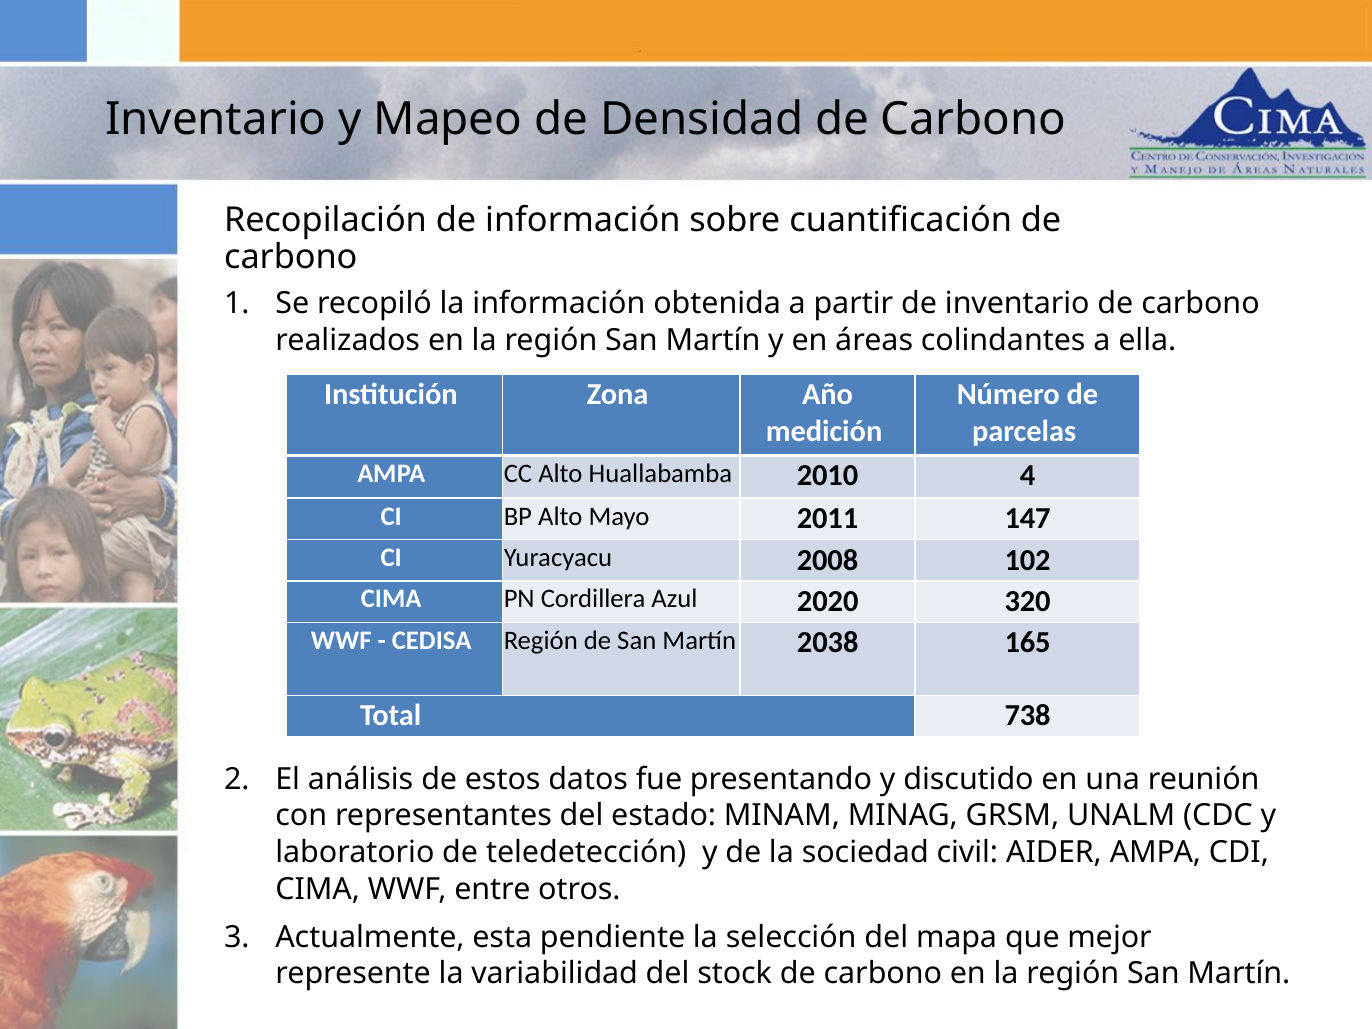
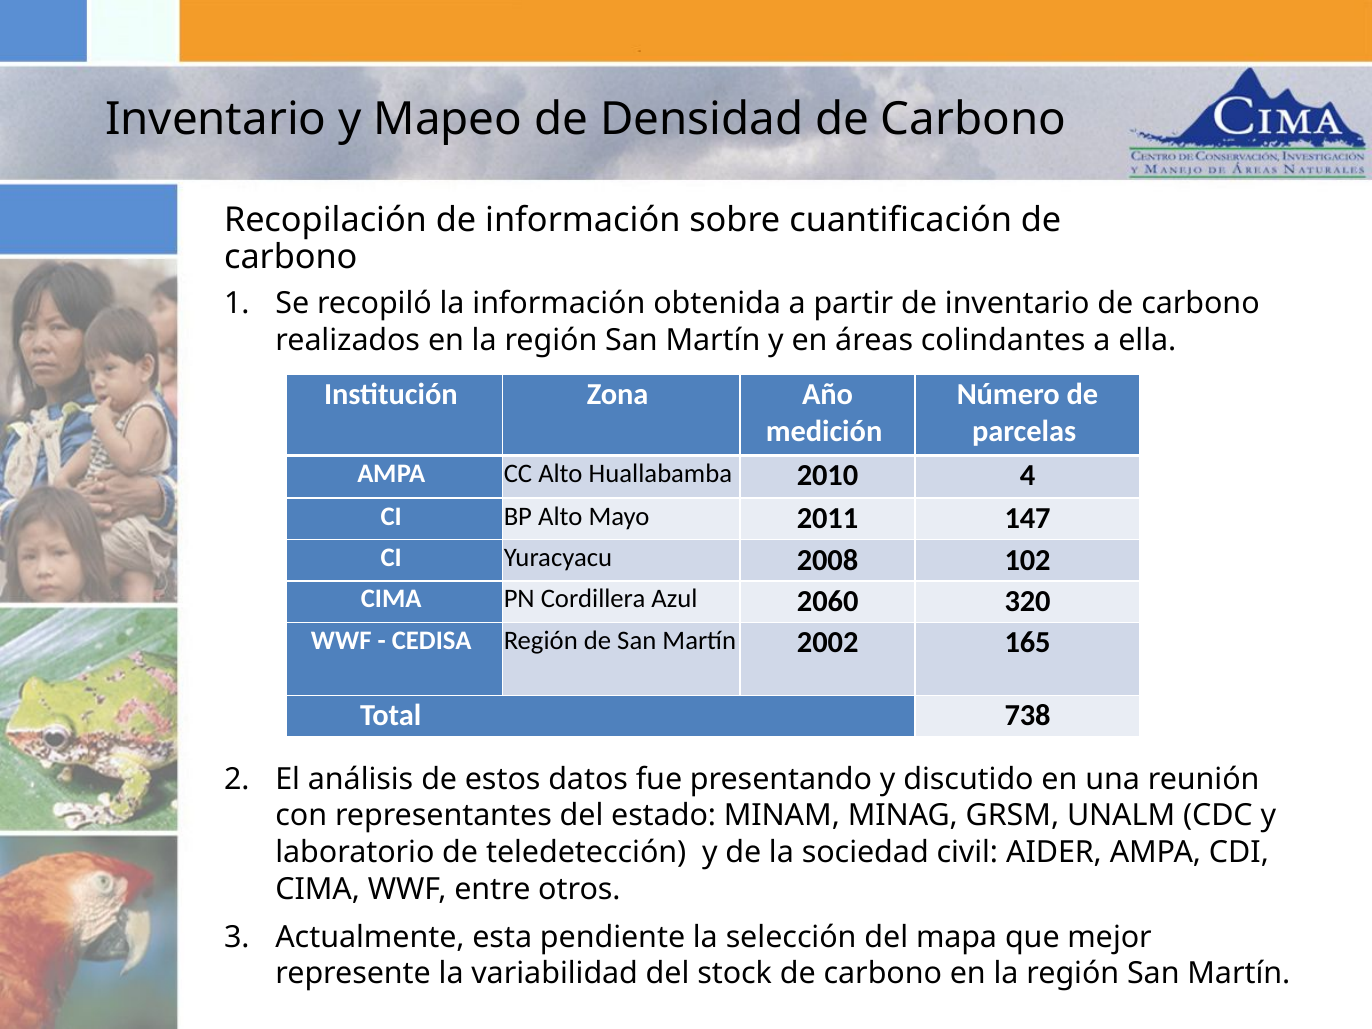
2020: 2020 -> 2060 (828, 602)
2038: 2038 -> 2002 (828, 643)
